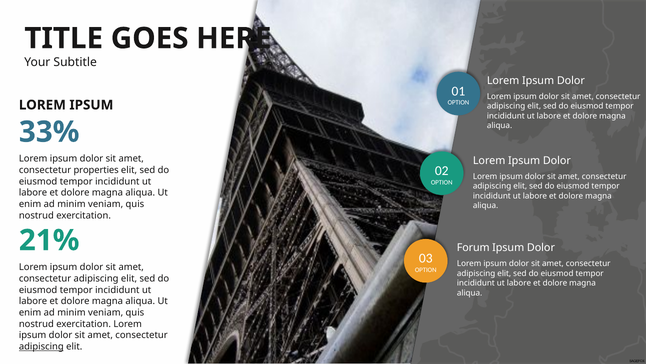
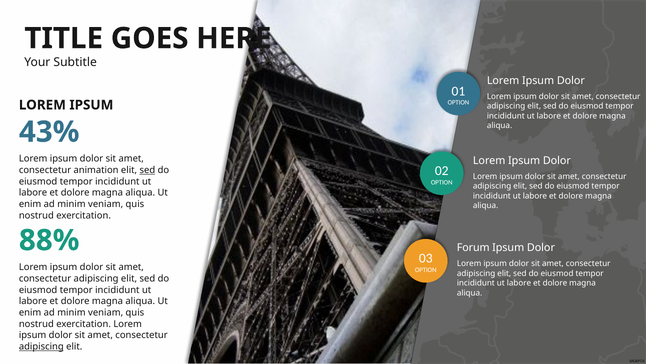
33%: 33% -> 43% (49, 132)
properties: properties -> animation (96, 170)
sed underline: none -> present (147, 170)
21%: 21% -> 88% (49, 240)
